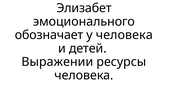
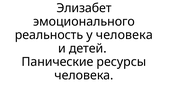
обозначает: обозначает -> реальность (49, 35)
Выражении: Выражении -> Панические (57, 62)
